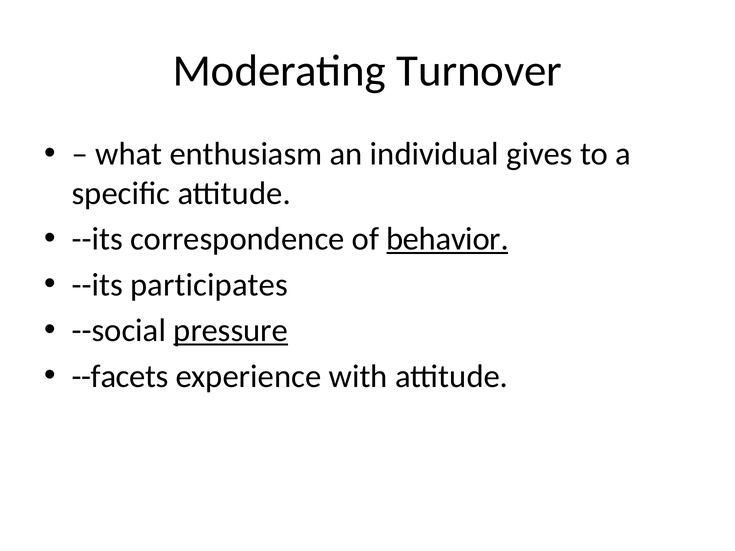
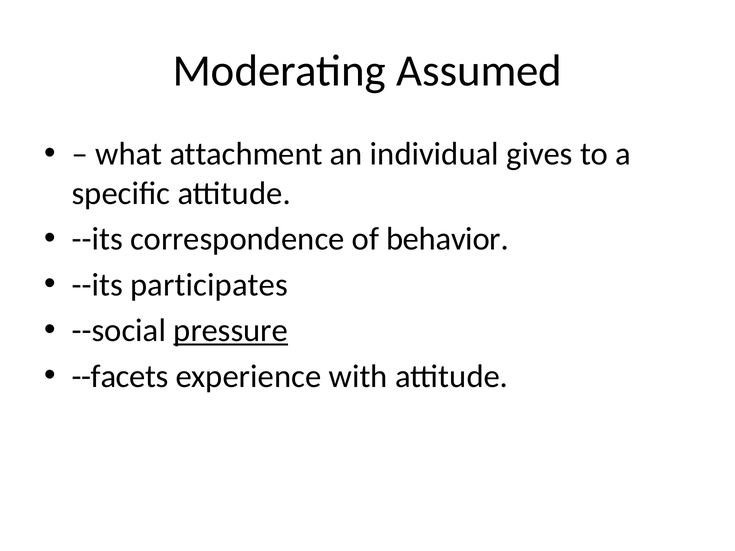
Turnover: Turnover -> Assumed (479, 71)
enthusiasm: enthusiasm -> attachment (246, 154)
behavior underline: present -> none (447, 239)
